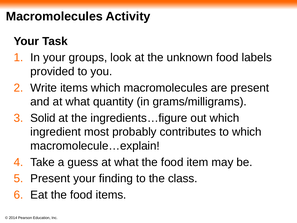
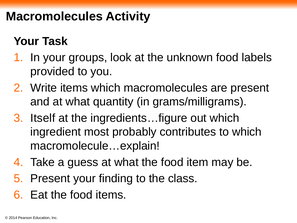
Solid: Solid -> Itself (43, 118)
